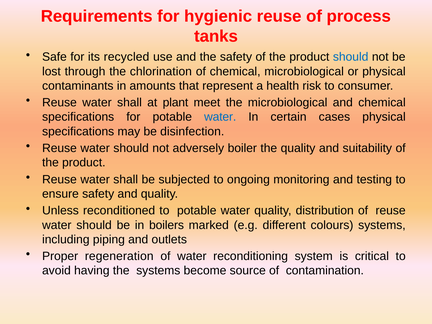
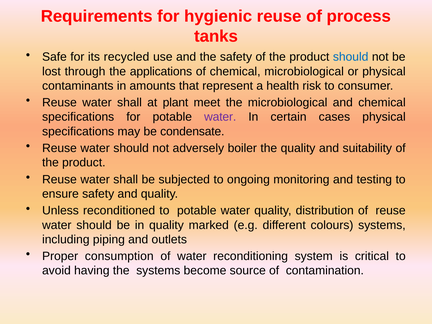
chlorination: chlorination -> applications (161, 71)
water colour: blue -> purple (220, 117)
disinfection: disinfection -> condensate (192, 131)
in boilers: boilers -> quality (166, 225)
regeneration: regeneration -> consumption (119, 256)
